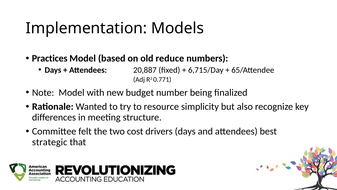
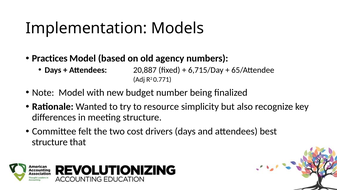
reduce: reduce -> agency (170, 58)
strategic: strategic -> structure (50, 142)
